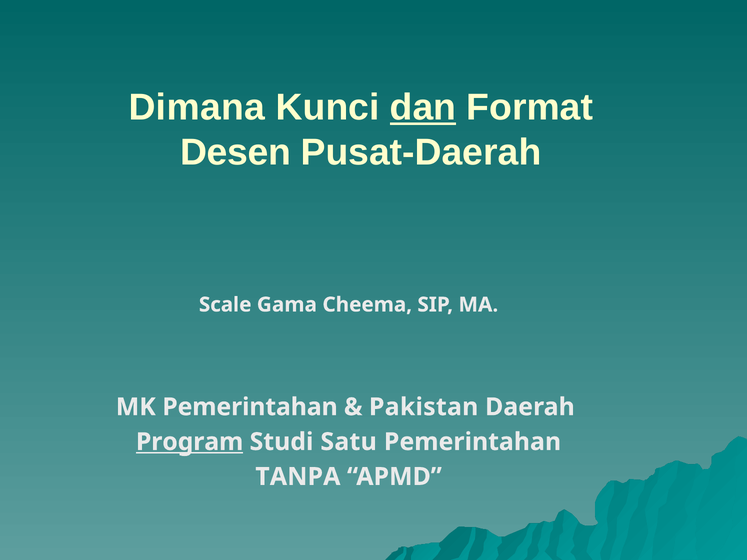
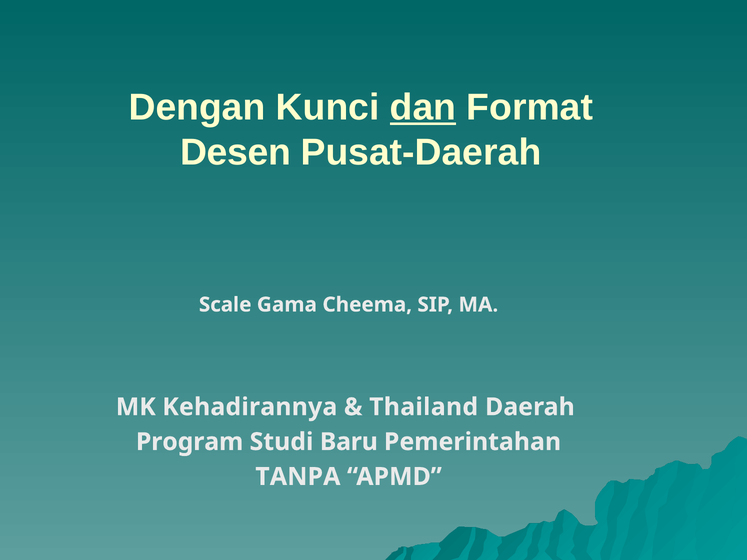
Dimana: Dimana -> Dengan (197, 108)
MK Pemerintahan: Pemerintahan -> Kehadirannya (250, 407)
Pakistan: Pakistan -> Thailand (424, 407)
Program underline: present -> none (190, 442)
Satu: Satu -> Baru (349, 442)
